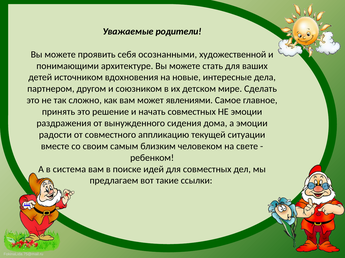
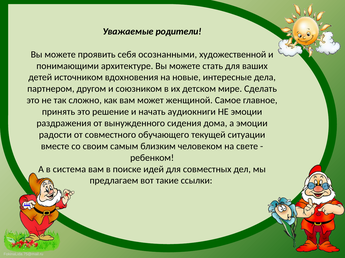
явлениями: явлениями -> женщиной (189, 101)
начать совместных: совместных -> аудиокниги (192, 112)
аппликацию: аппликацию -> обучающего (164, 135)
